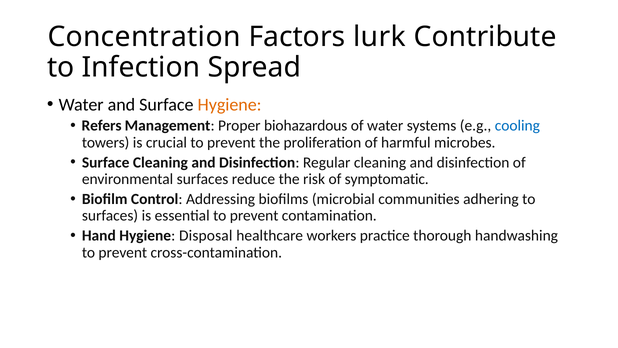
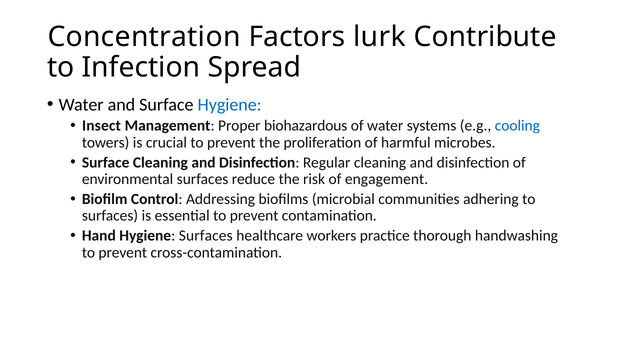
Hygiene colour: orange -> blue (230, 104)
Refers: Refers -> Insect (101, 126)
symptomatic: symptomatic -> engagement (387, 179)
Hygiene Disposal: Disposal -> Surfaces (206, 235)
